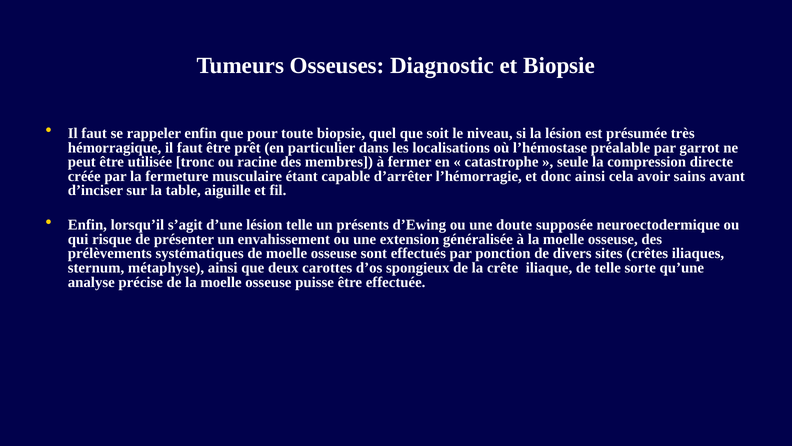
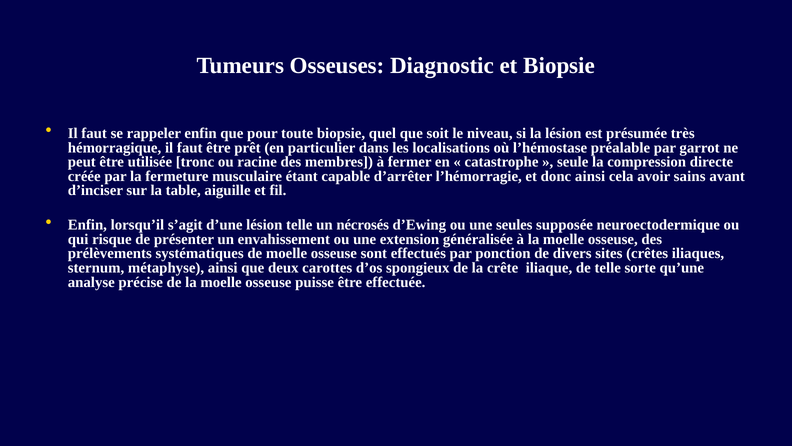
présents: présents -> nécrosés (363, 225)
doute: doute -> seules (514, 225)
